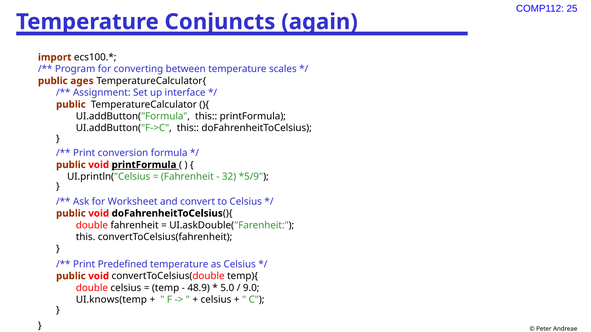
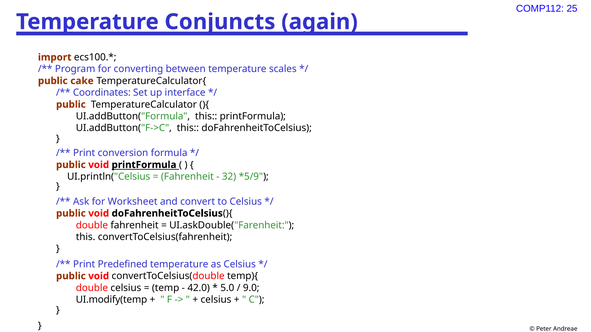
ages: ages -> cake (82, 81)
Assignment: Assignment -> Coordinates (102, 93)
48.9: 48.9 -> 42.0 (199, 288)
UI.knows(temp: UI.knows(temp -> UI.modify(temp (111, 300)
